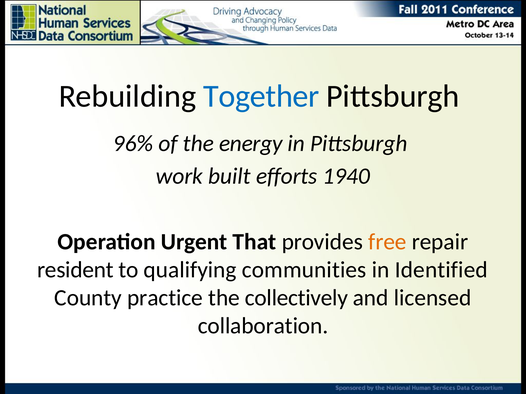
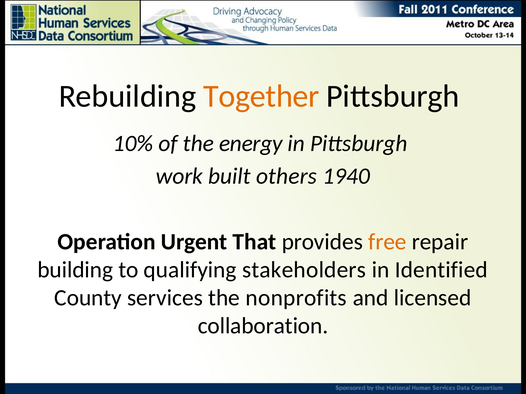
Together colour: blue -> orange (261, 96)
96%: 96% -> 10% (133, 144)
efforts: efforts -> others (287, 176)
resident: resident -> building (75, 270)
communities: communities -> stakeholders (304, 270)
practice: practice -> services (165, 298)
collectively: collectively -> nonprofits (296, 298)
